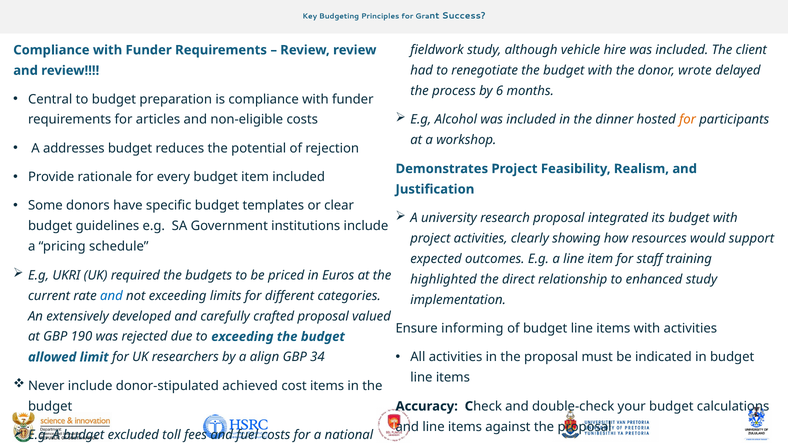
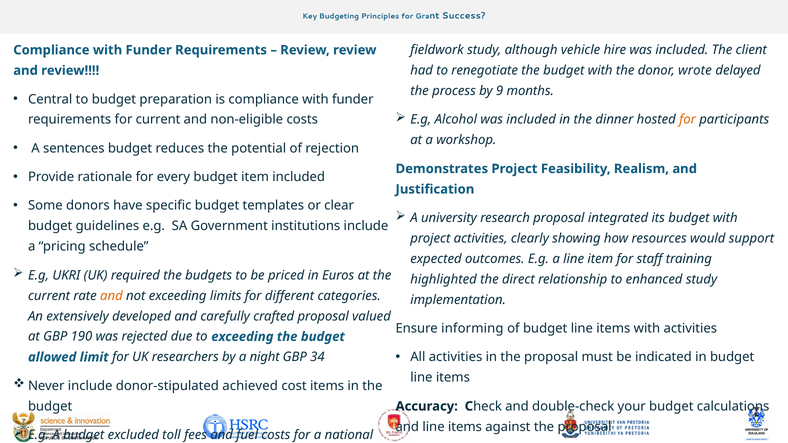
6: 6 -> 9 (500, 91)
for articles: articles -> current (158, 120)
addresses: addresses -> sentences (74, 148)
and colour: blue -> orange (111, 296)
align: align -> night (265, 357)
